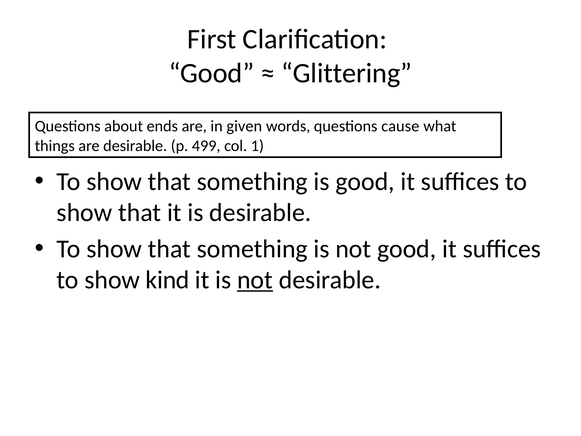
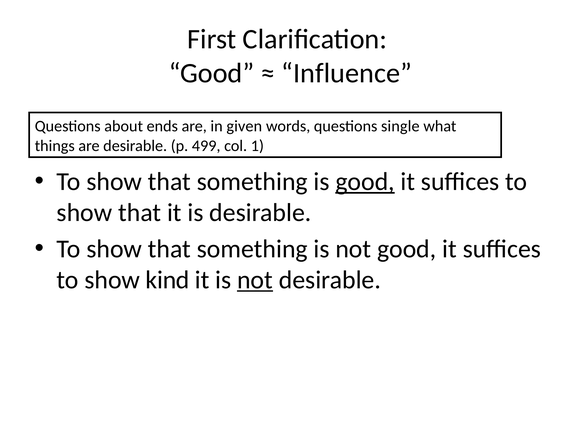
Glittering: Glittering -> Influence (347, 73)
cause: cause -> single (400, 126)
good underline: none -> present (365, 182)
